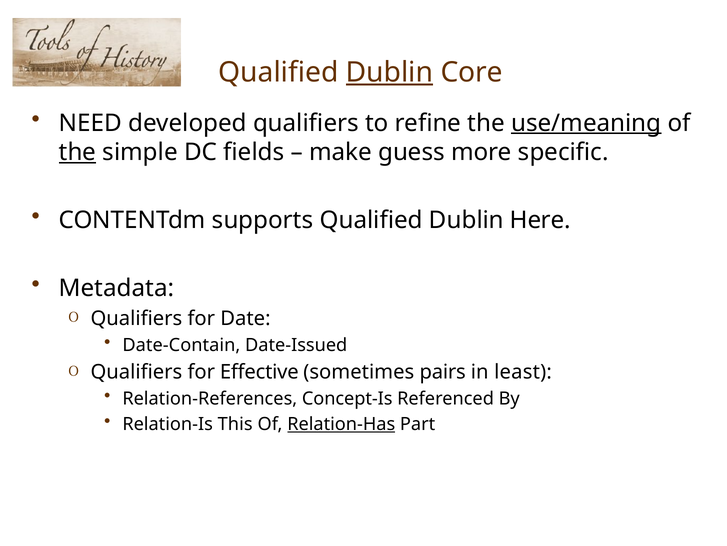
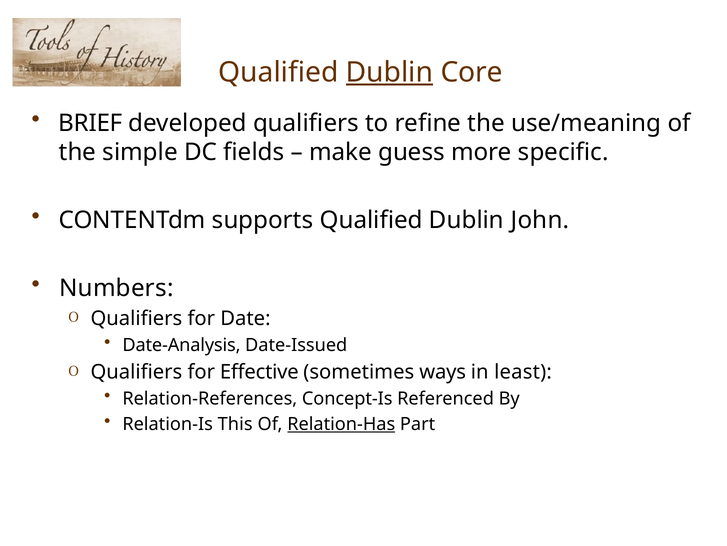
NEED: NEED -> BRIEF (90, 123)
use/meaning underline: present -> none (586, 123)
the underline: present -> none (77, 152)
Here: Here -> John (540, 220)
Metadata: Metadata -> Numbers (116, 288)
Date-Contain: Date-Contain -> Date-Analysis (181, 345)
pairs: pairs -> ways (443, 372)
